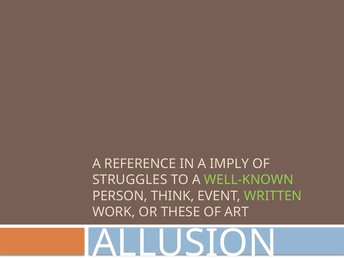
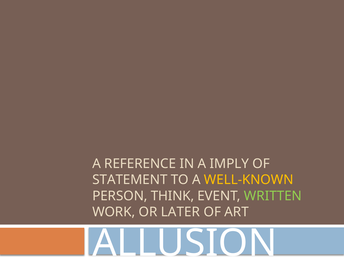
STRUGGLES: STRUGGLES -> STATEMENT (130, 180)
WELL-KNOWN colour: light green -> yellow (249, 180)
THESE: THESE -> LATER (180, 212)
